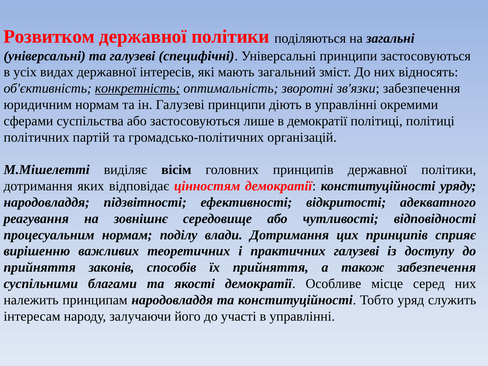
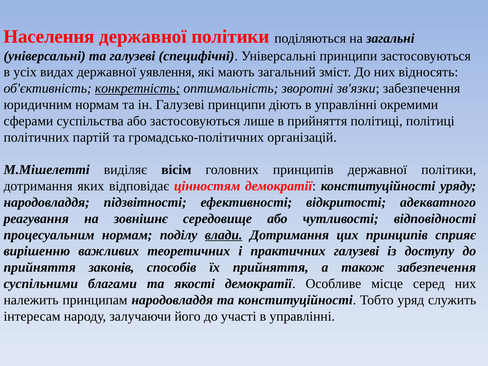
Розвитком: Розвитком -> Населення (49, 37)
інтересів: інтересів -> уявлення (167, 72)
в демократії: демократії -> прийняття (317, 121)
влади underline: none -> present (224, 235)
